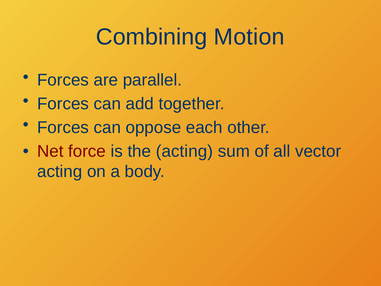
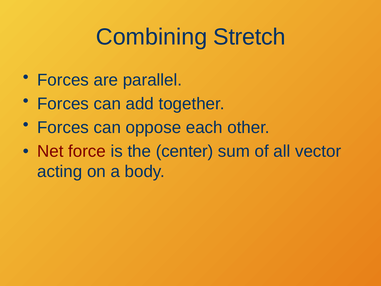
Motion: Motion -> Stretch (249, 37)
the acting: acting -> center (185, 151)
